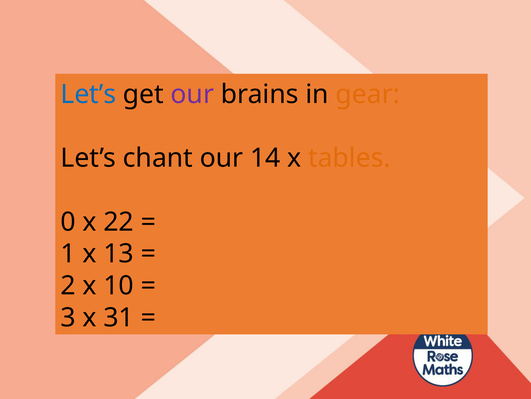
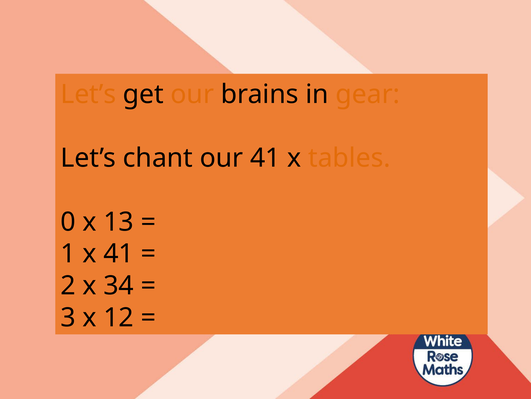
Let’s colour: blue -> orange (88, 94)
our colour: purple -> orange (192, 94)
our 14: 14 -> 41 (265, 158)
22: 22 -> 13 (119, 222)
x 13: 13 -> 41 (119, 253)
10: 10 -> 34 (119, 285)
31: 31 -> 12 (119, 317)
